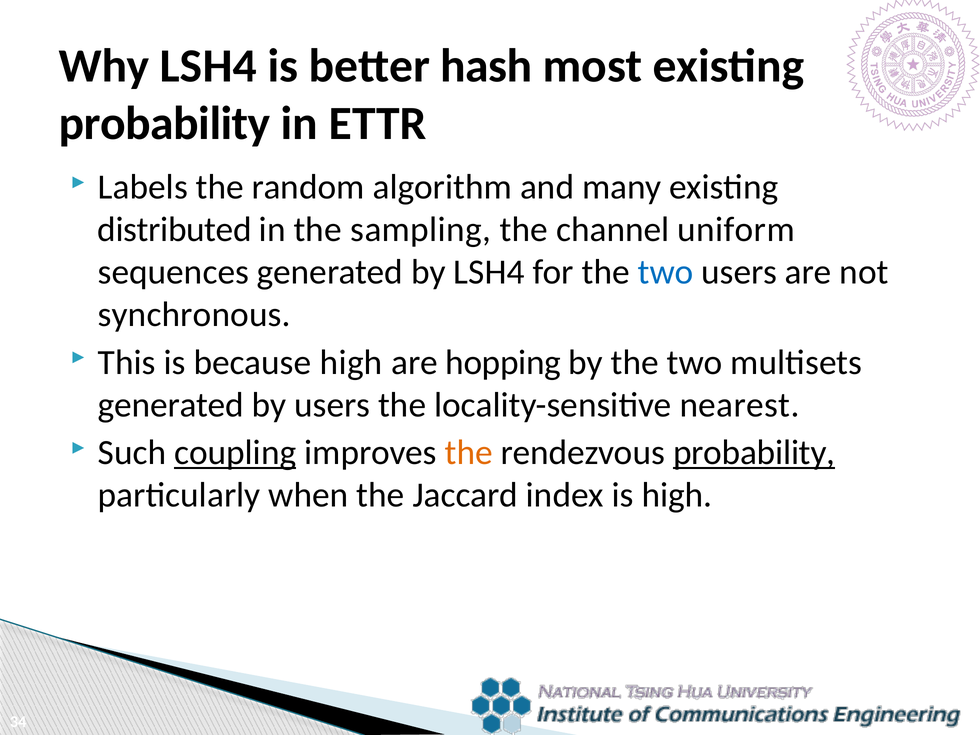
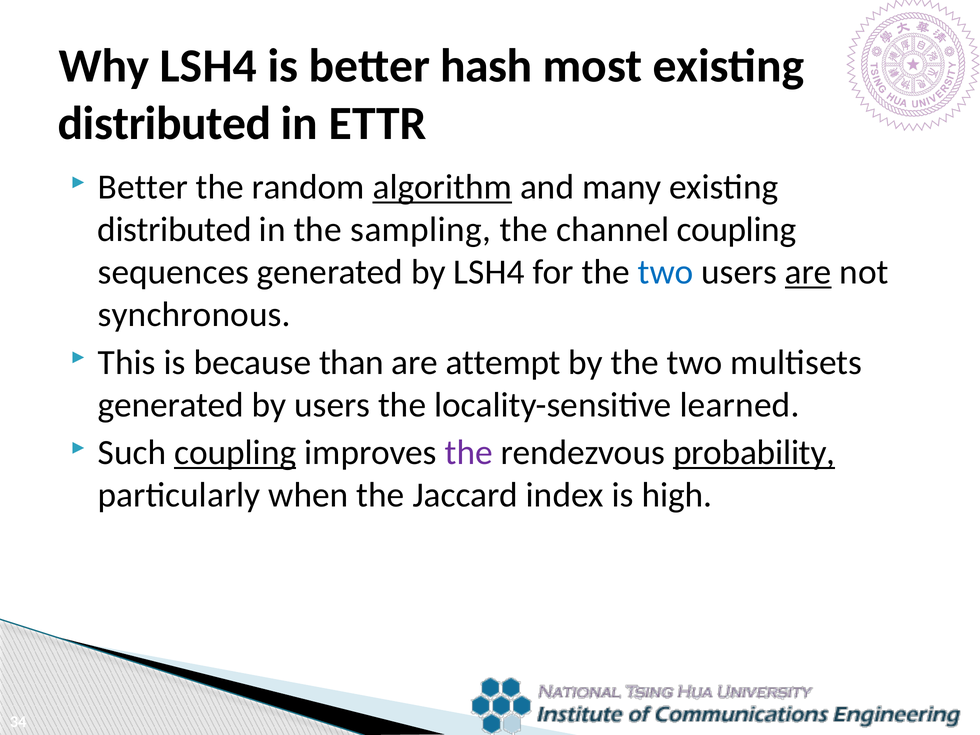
probability: probability -> distributed (165, 123)
Labels: Labels -> Better (143, 187)
algorithm underline: none -> present (442, 187)
channel uniform: uniform -> coupling (737, 230)
are underline: none -> present (808, 272)
because high: high -> than (351, 362)
hopping: hopping -> attempt (503, 362)
nearest: nearest -> learned (740, 405)
the colour: orange -> purple (469, 453)
